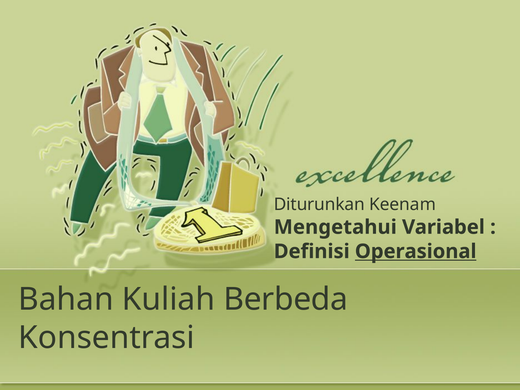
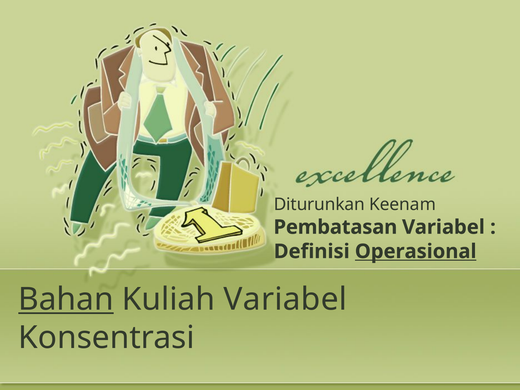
Mengetahui: Mengetahui -> Pembatasan (335, 227)
Bahan underline: none -> present (66, 299)
Kuliah Berbeda: Berbeda -> Variabel (285, 299)
